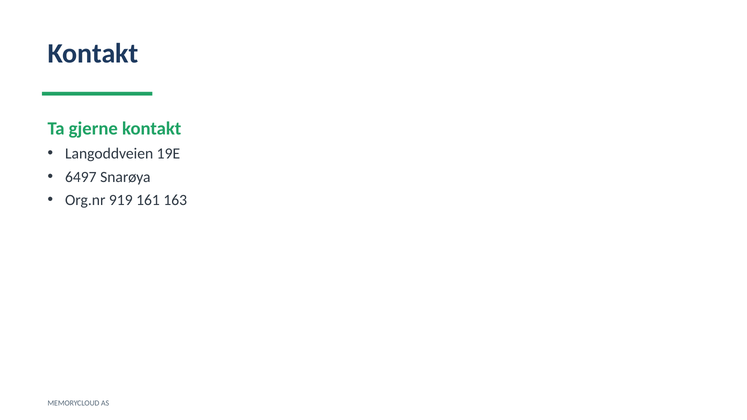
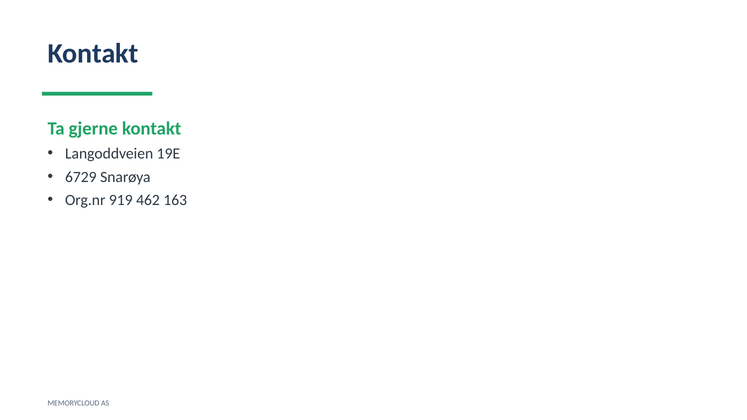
6497: 6497 -> 6729 (81, 177)
161: 161 -> 462 (148, 200)
